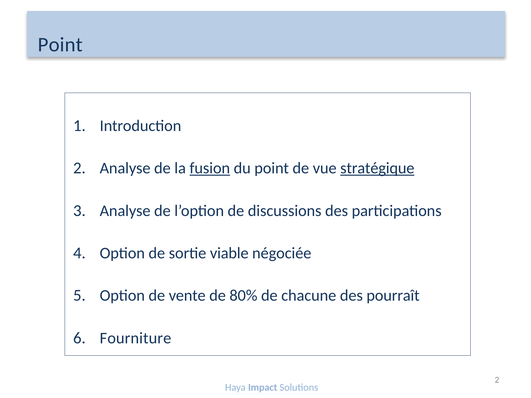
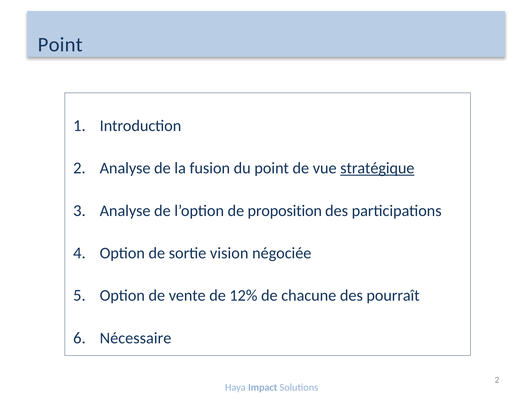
fusion underline: present -> none (210, 168)
discussions: discussions -> proposition (285, 211)
viable: viable -> vision (229, 253)
80%: 80% -> 12% (243, 296)
Fourniture: Fourniture -> Nécessaire (136, 338)
